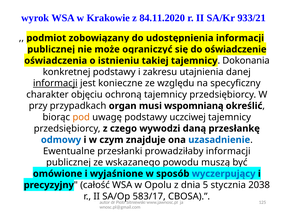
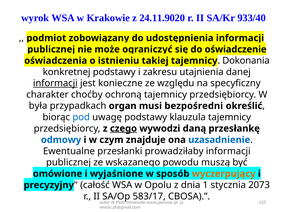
84.11.2020: 84.11.2020 -> 24.11.9020 (162, 18)
933/21: 933/21 -> 933/40 (252, 18)
objęciu: objęciu -> choćby (87, 95)
przy: przy -> była (38, 106)
wspomnianą: wspomnianą -> bezpośredni (194, 106)
pod colour: orange -> blue (81, 117)
uczciwej: uczciwej -> klauzula (188, 117)
czego underline: none -> present (123, 129)
wyczerpujący colour: blue -> orange (224, 174)
5: 5 -> 1 (205, 185)
2038: 2038 -> 2073 (259, 185)
